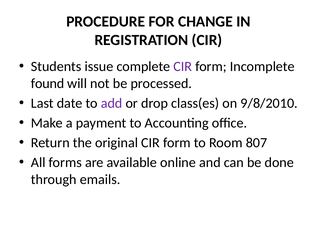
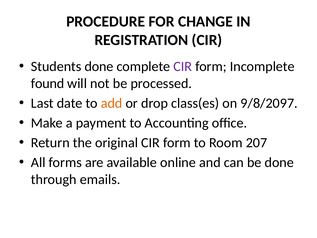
Students issue: issue -> done (99, 67)
add colour: purple -> orange (112, 103)
9/8/2010: 9/8/2010 -> 9/8/2097 (269, 103)
807: 807 -> 207 (256, 143)
